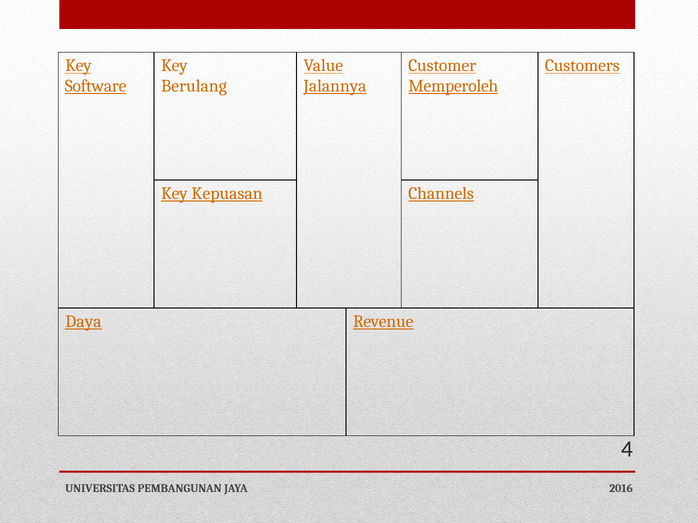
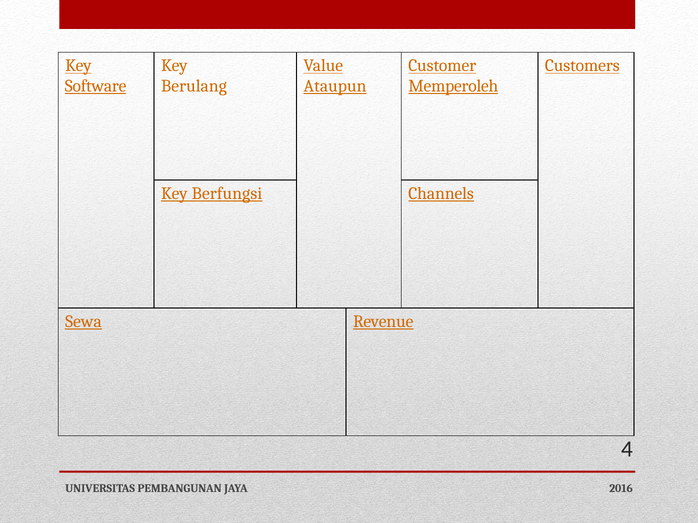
Jalannya: Jalannya -> Ataupun (335, 86)
Kepuasan: Kepuasan -> Berfungsi (227, 194)
Daya: Daya -> Sewa (83, 322)
